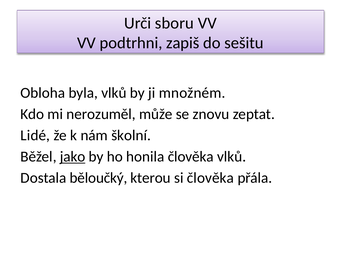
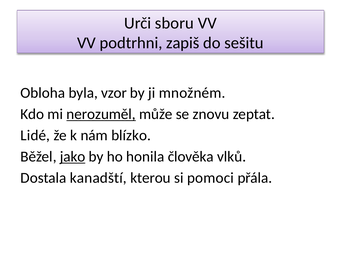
byla vlků: vlků -> vzor (114, 93)
nerozuměl underline: none -> present (101, 114)
školní: školní -> blízko (131, 135)
běloučký: běloučký -> kanadští (98, 178)
si člověka: člověka -> pomoci (210, 178)
